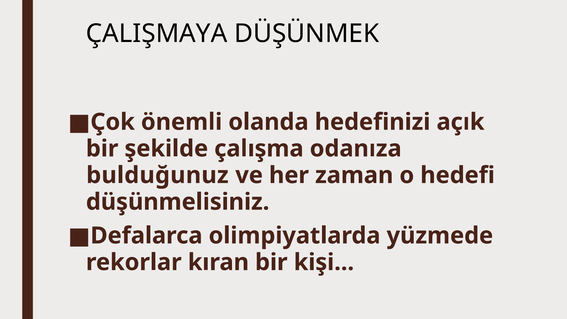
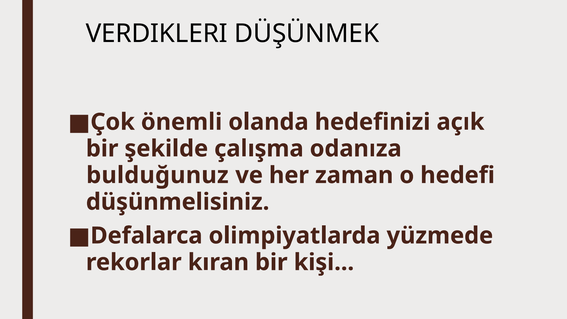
ÇALIŞMAYA: ÇALIŞMAYA -> VERDIKLERI (157, 33)
